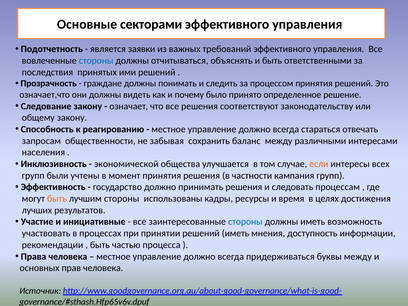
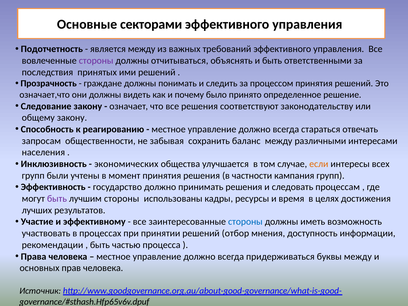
является заявки: заявки -> между (142, 49)
стороны colour: blue -> purple (96, 61)
экономической: экономической -> экономических (126, 164)
быть colour: orange -> purple (57, 199)
инициативные: инициативные -> эффективному (94, 222)
решений иметь: иметь -> отбор (235, 233)
